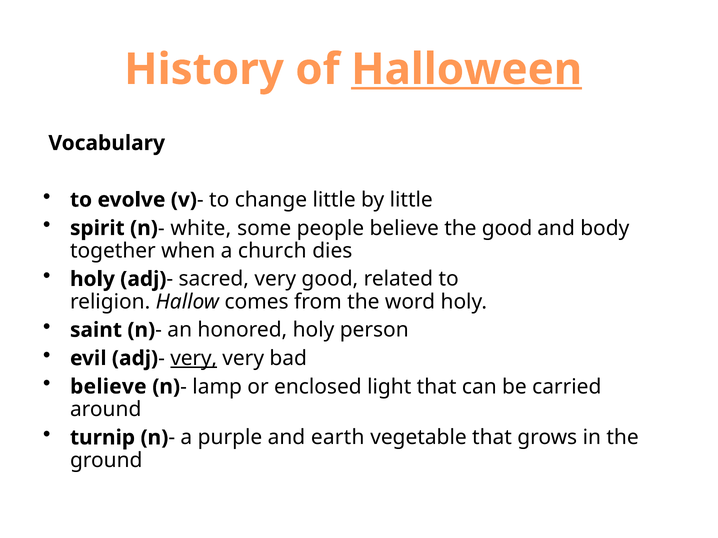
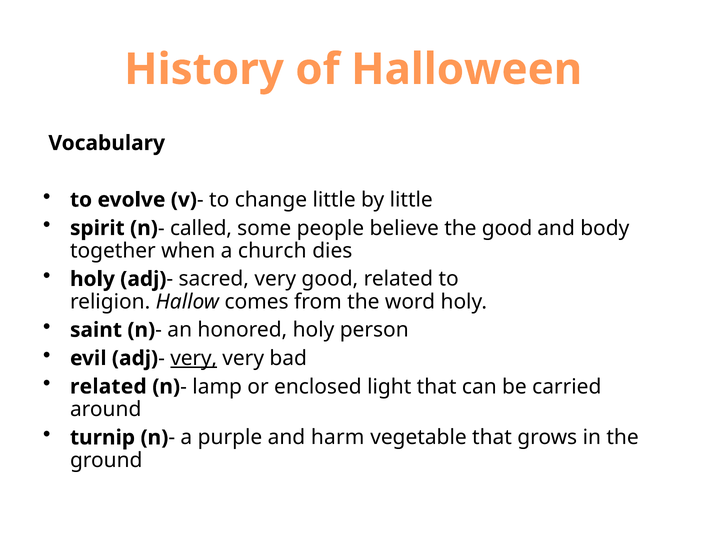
Halloween underline: present -> none (467, 70)
white: white -> called (201, 228)
believe: believe -> related (108, 387)
earth: earth -> harm (338, 438)
